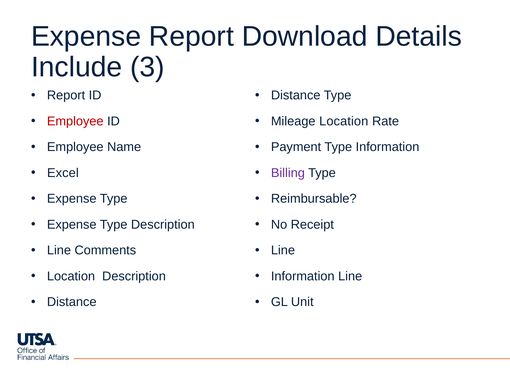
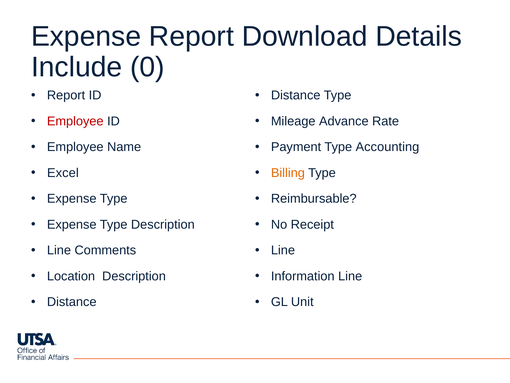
3: 3 -> 0 (147, 67)
Mileage Location: Location -> Advance (344, 121)
Type Information: Information -> Accounting (387, 147)
Billing colour: purple -> orange (288, 173)
